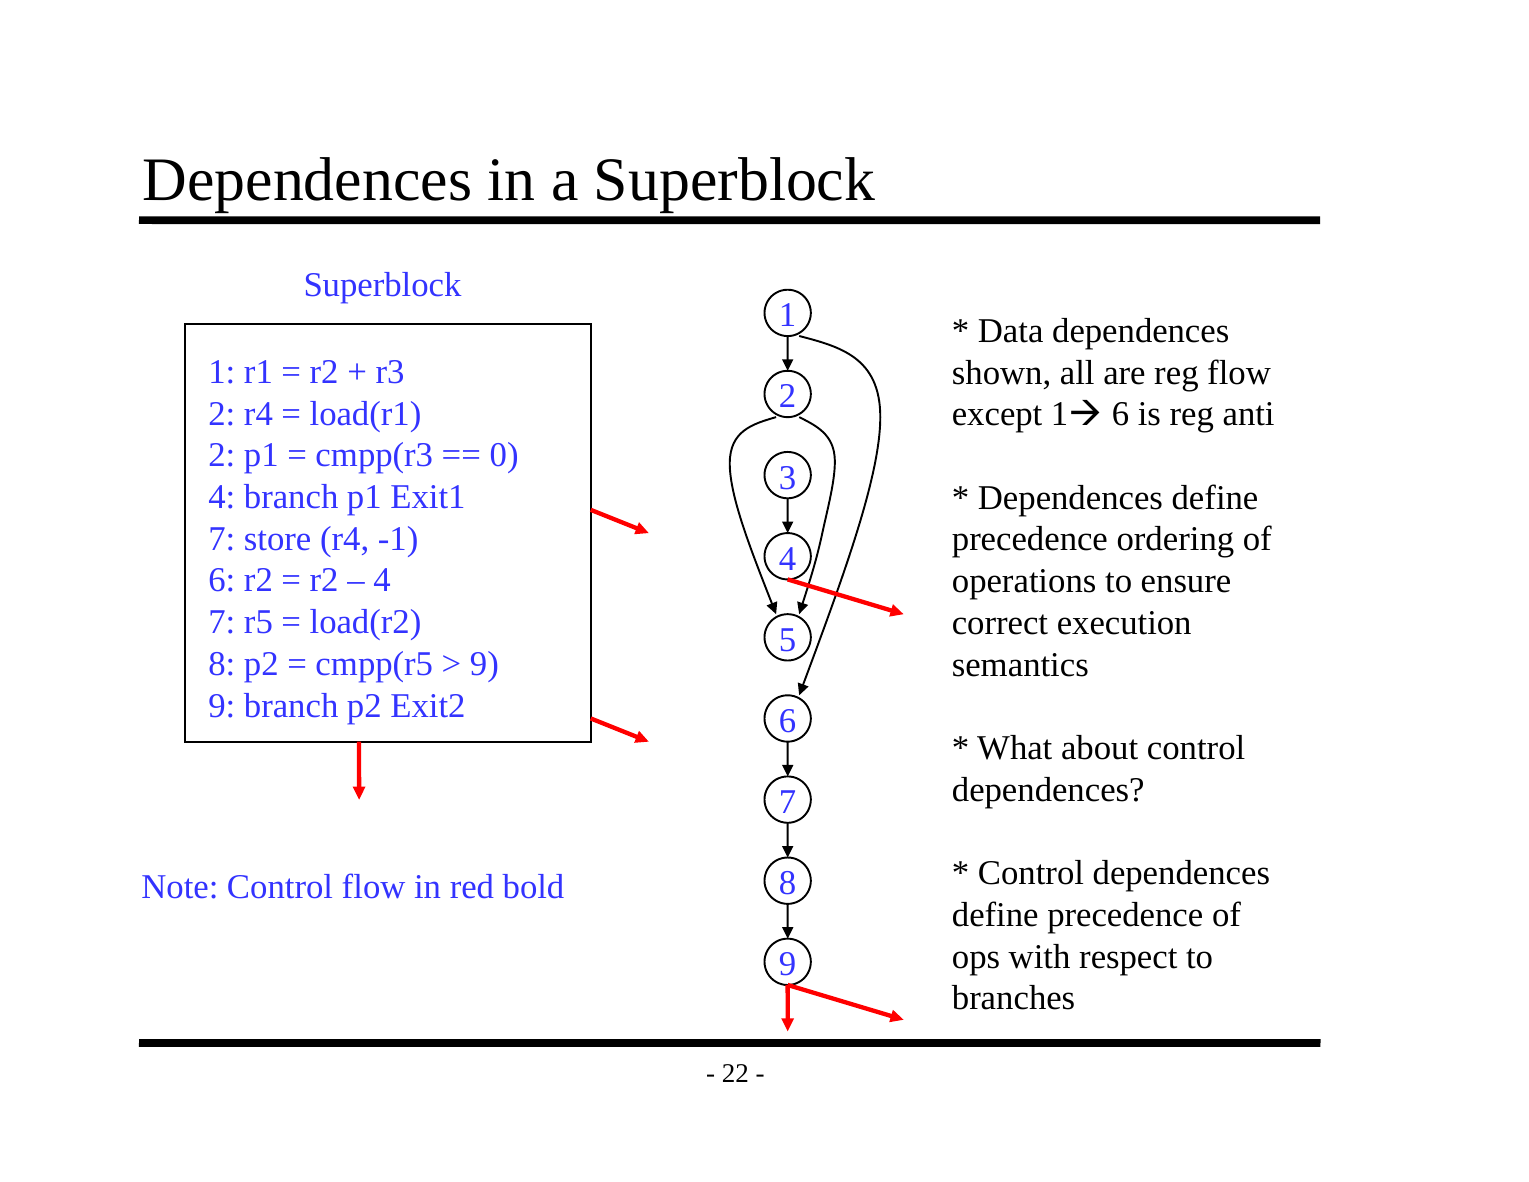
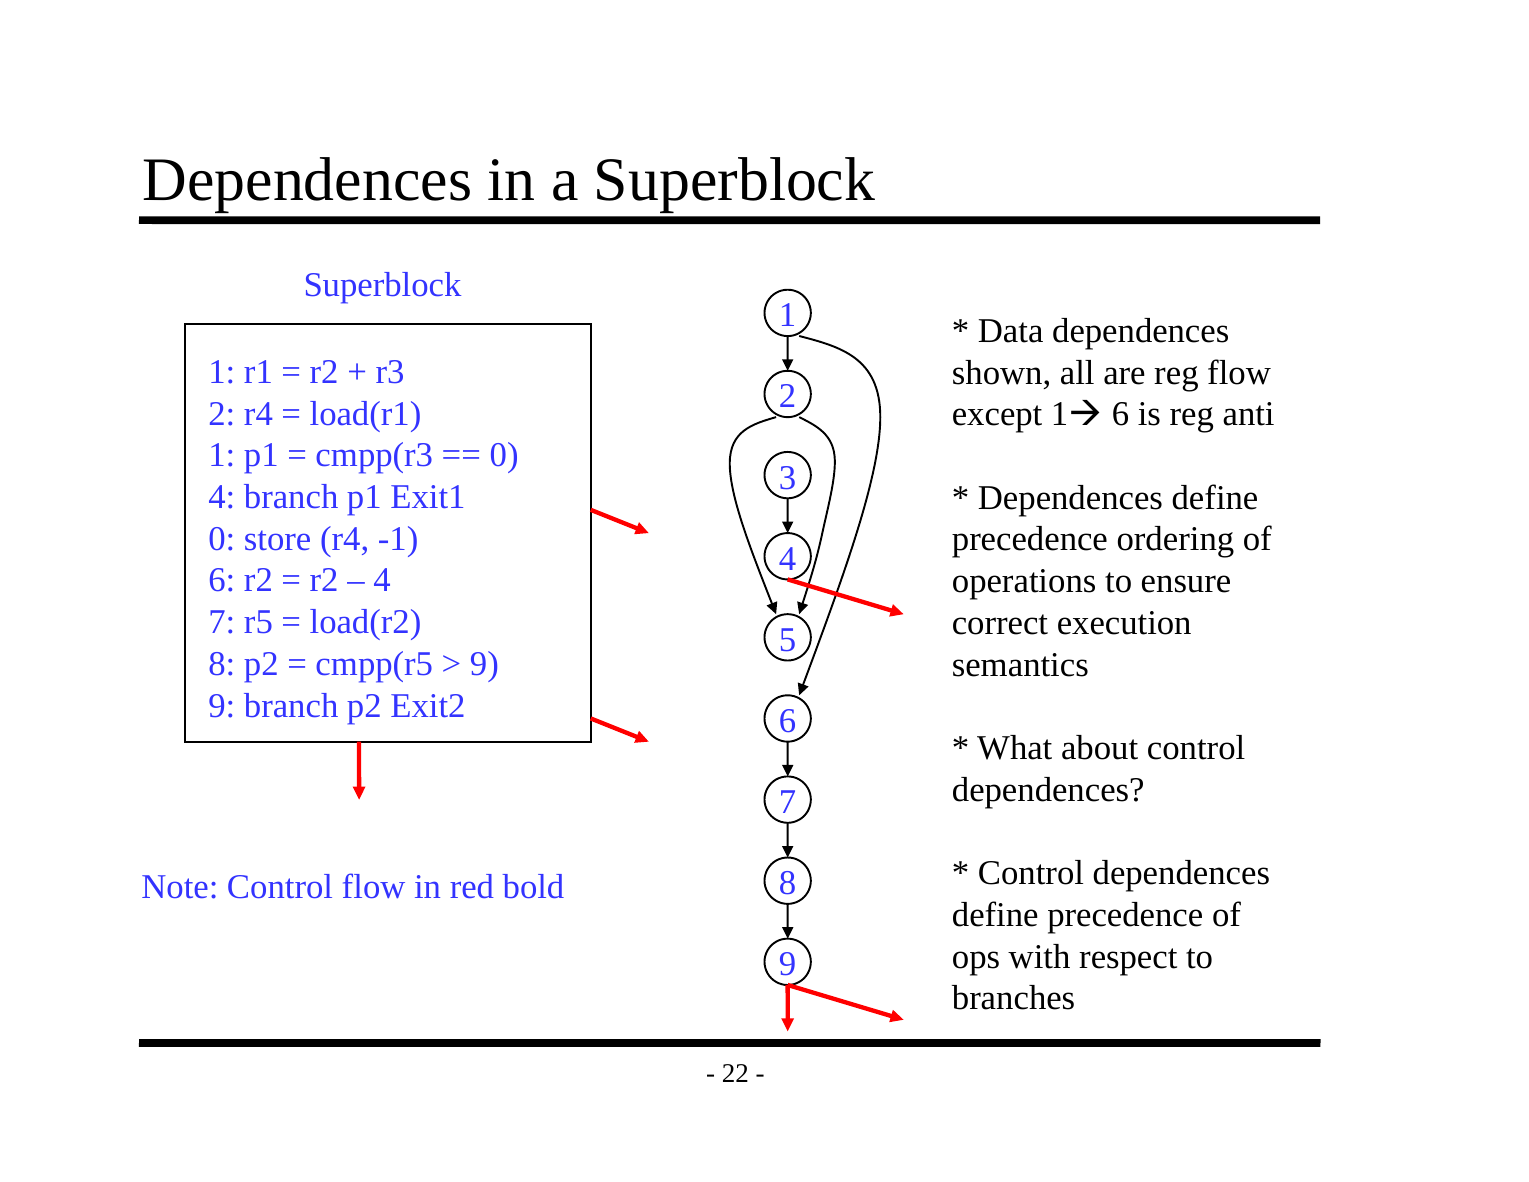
2: 2 -> 1 (222, 455)
7: 7 -> 0 (222, 539)
